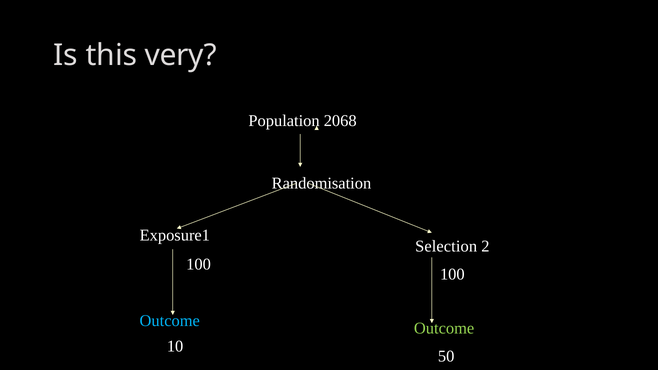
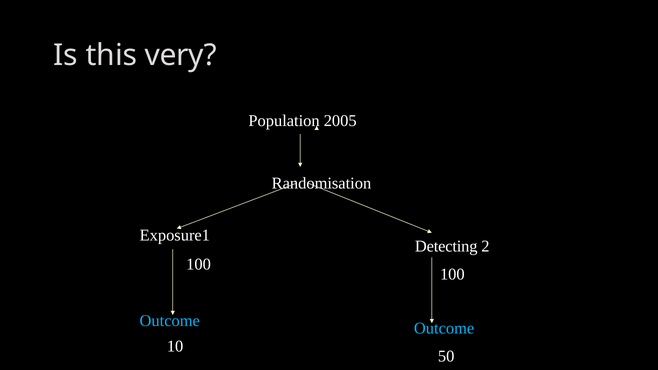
2068: 2068 -> 2005 (340, 121)
Selection: Selection -> Detecting (446, 246)
Outcome colour: light green -> light blue (444, 328)
